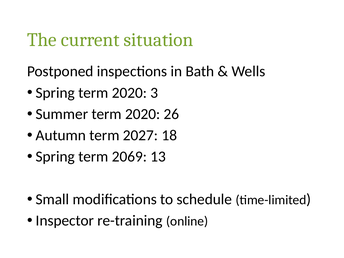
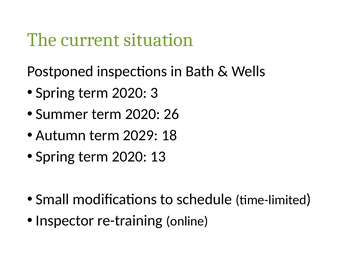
2027: 2027 -> 2029 (141, 135)
2069: 2069 -> 2020 (129, 157)
